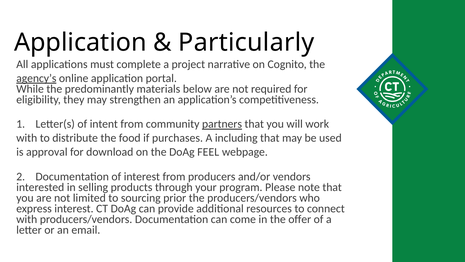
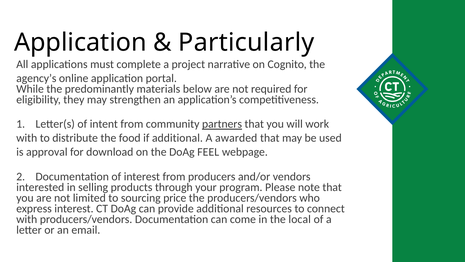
agency’s underline: present -> none (36, 78)
if purchases: purchases -> additional (177, 138)
including: including -> awarded (236, 138)
prior: prior -> price (175, 198)
offer: offer -> local (300, 219)
